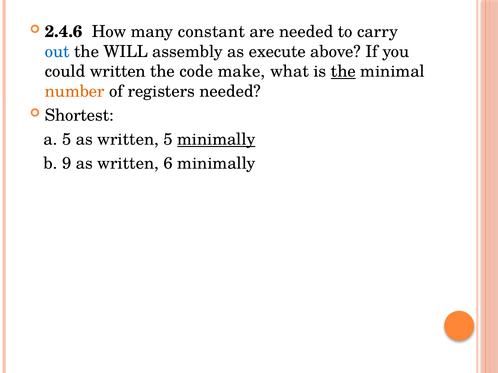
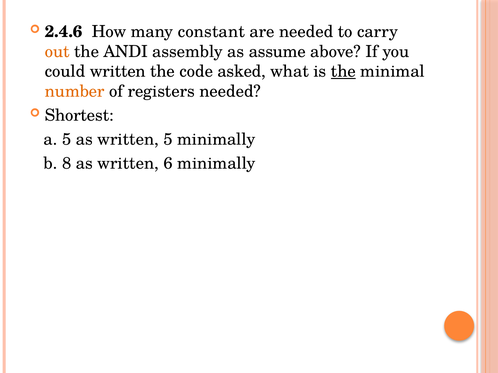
out colour: blue -> orange (57, 52)
WILL: WILL -> ANDI (126, 52)
execute: execute -> assume (277, 52)
make: make -> asked (242, 72)
minimally underline: present -> none (216, 140)
9: 9 -> 8 (67, 164)
